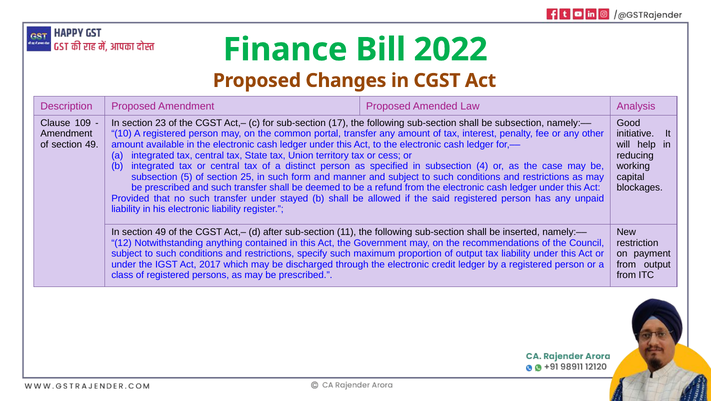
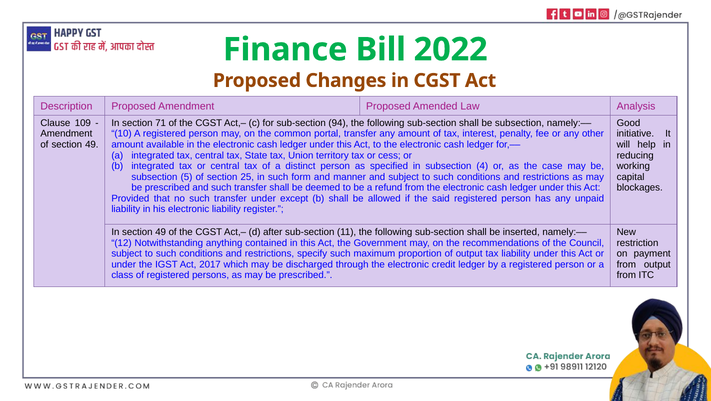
23: 23 -> 71 (161, 123)
17: 17 -> 94 (338, 123)
stayed: stayed -> except (294, 198)
